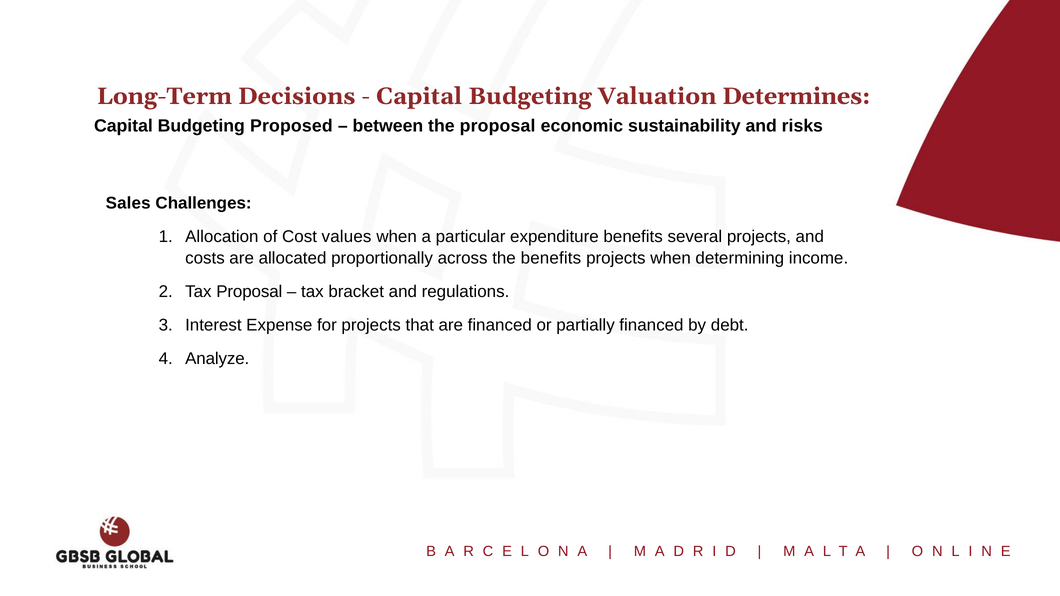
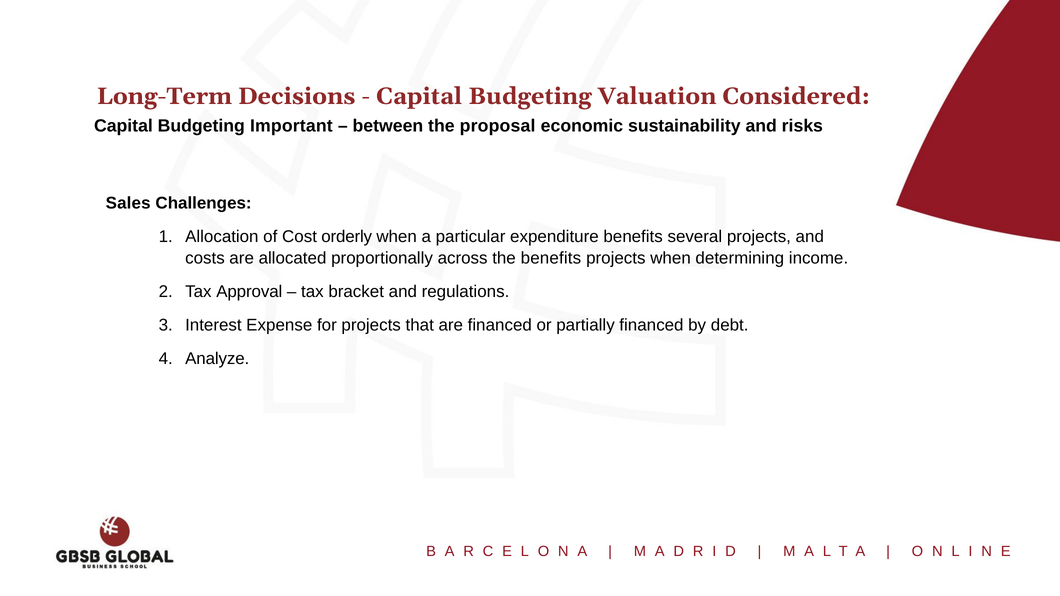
Determines: Determines -> Considered (796, 96)
Proposed: Proposed -> Important (291, 126)
values: values -> orderly (347, 237)
Tax Proposal: Proposal -> Approval (249, 292)
